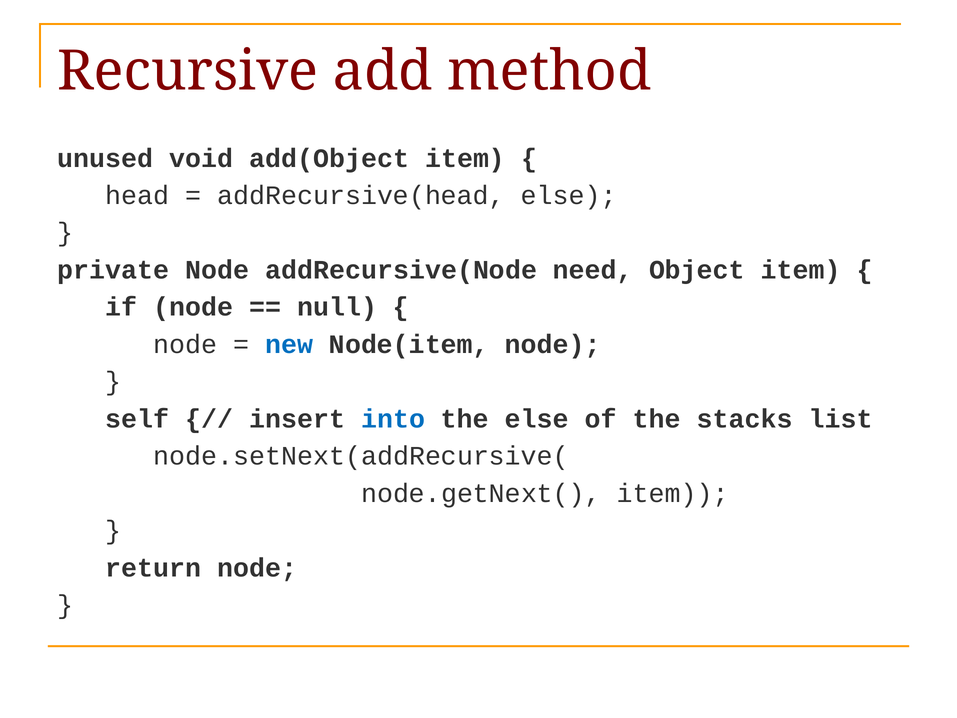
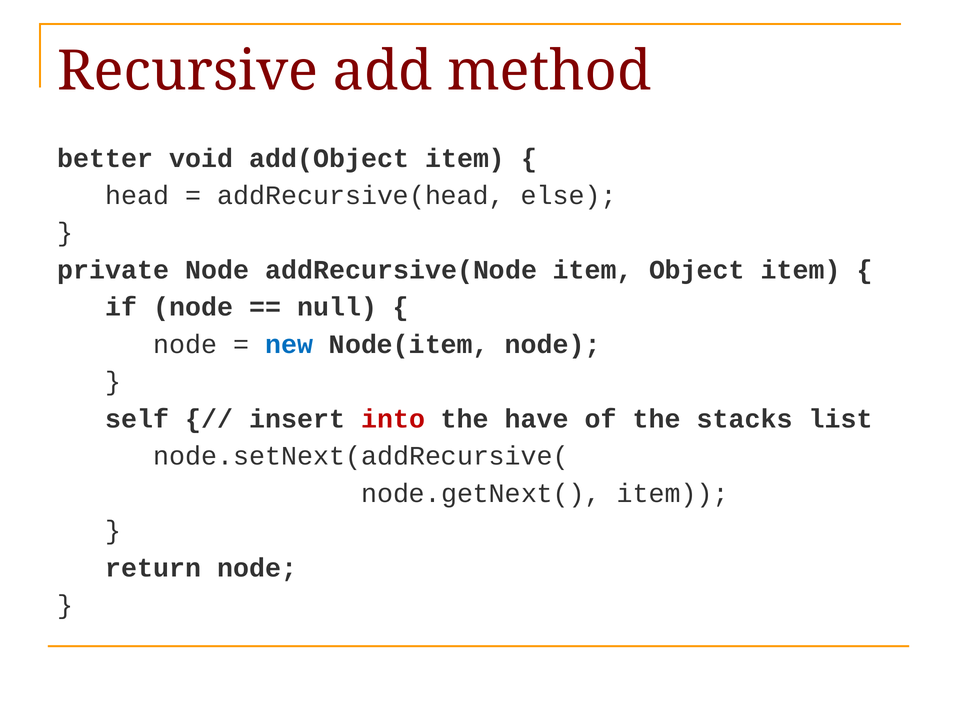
unused: unused -> better (105, 158)
addRecursive(Node need: need -> item (593, 270)
into colour: blue -> red (393, 419)
the else: else -> have (537, 419)
